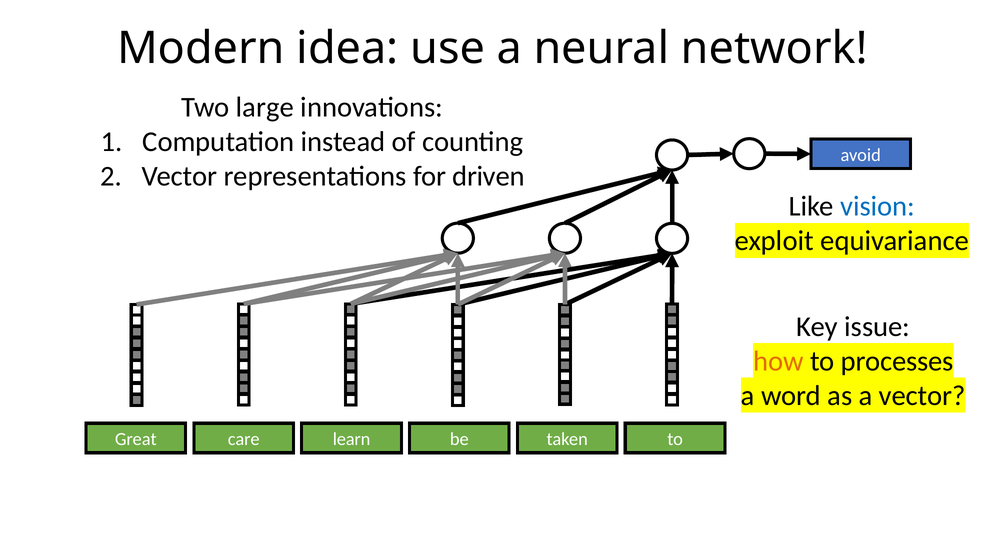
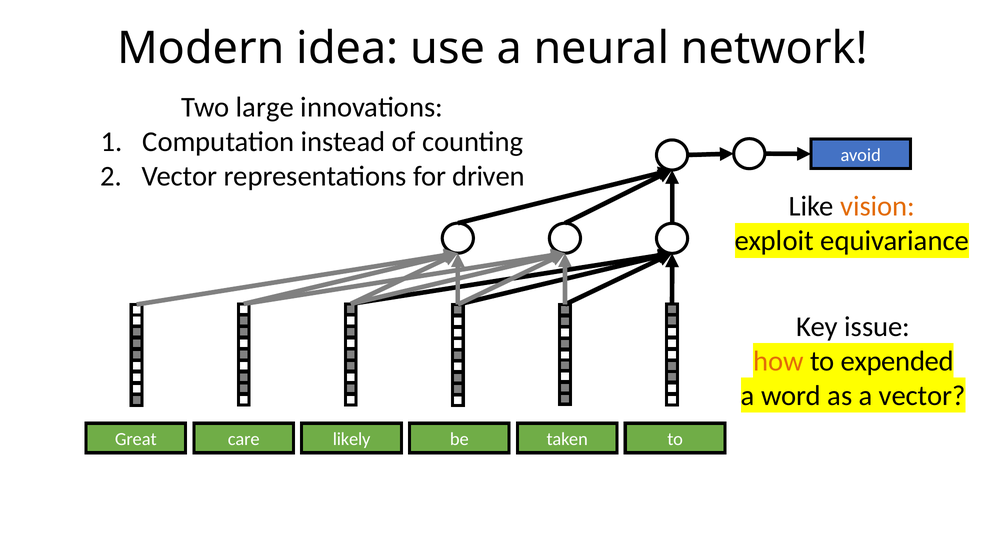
vision colour: blue -> orange (878, 206)
processes: processes -> expended (897, 361)
learn: learn -> likely (352, 439)
